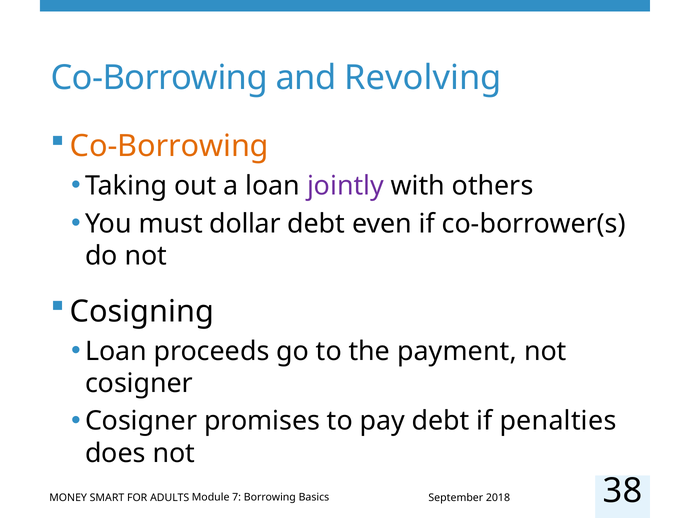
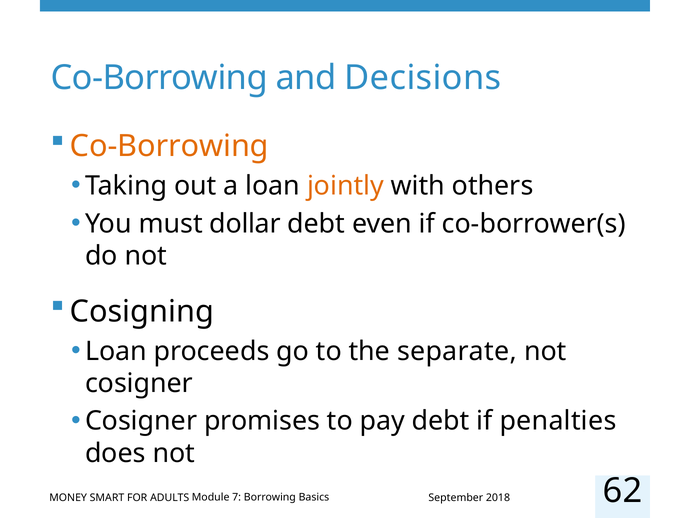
Revolving: Revolving -> Decisions (423, 78)
jointly colour: purple -> orange (345, 186)
payment: payment -> separate (457, 351)
38: 38 -> 62 (623, 490)
